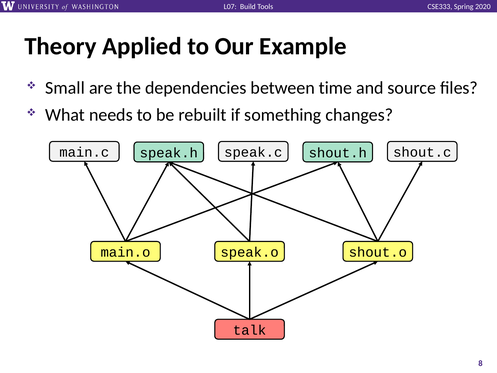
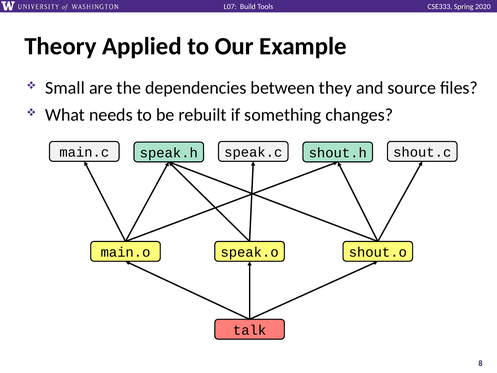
time: time -> they (335, 88)
